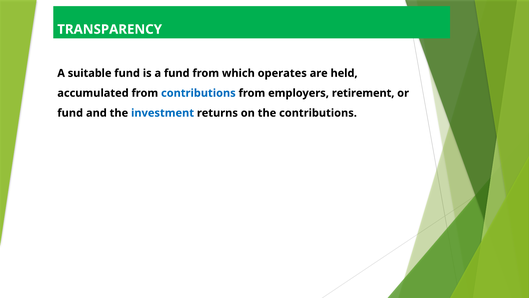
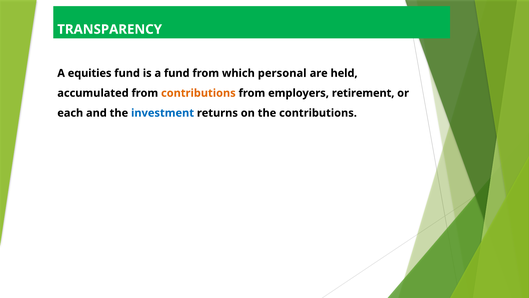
suitable: suitable -> equities (90, 73)
operates: operates -> personal (282, 73)
contributions colour: blue -> orange (198, 93)
fund: fund -> each (70, 113)
